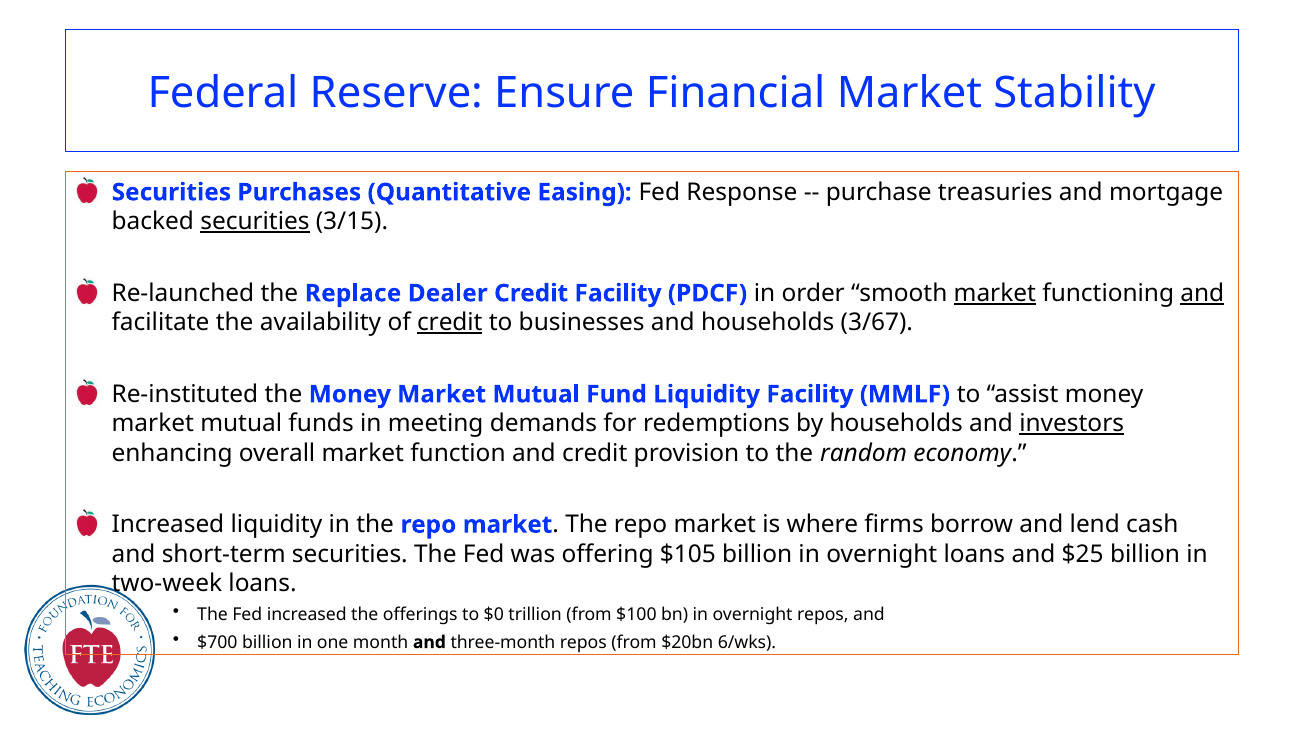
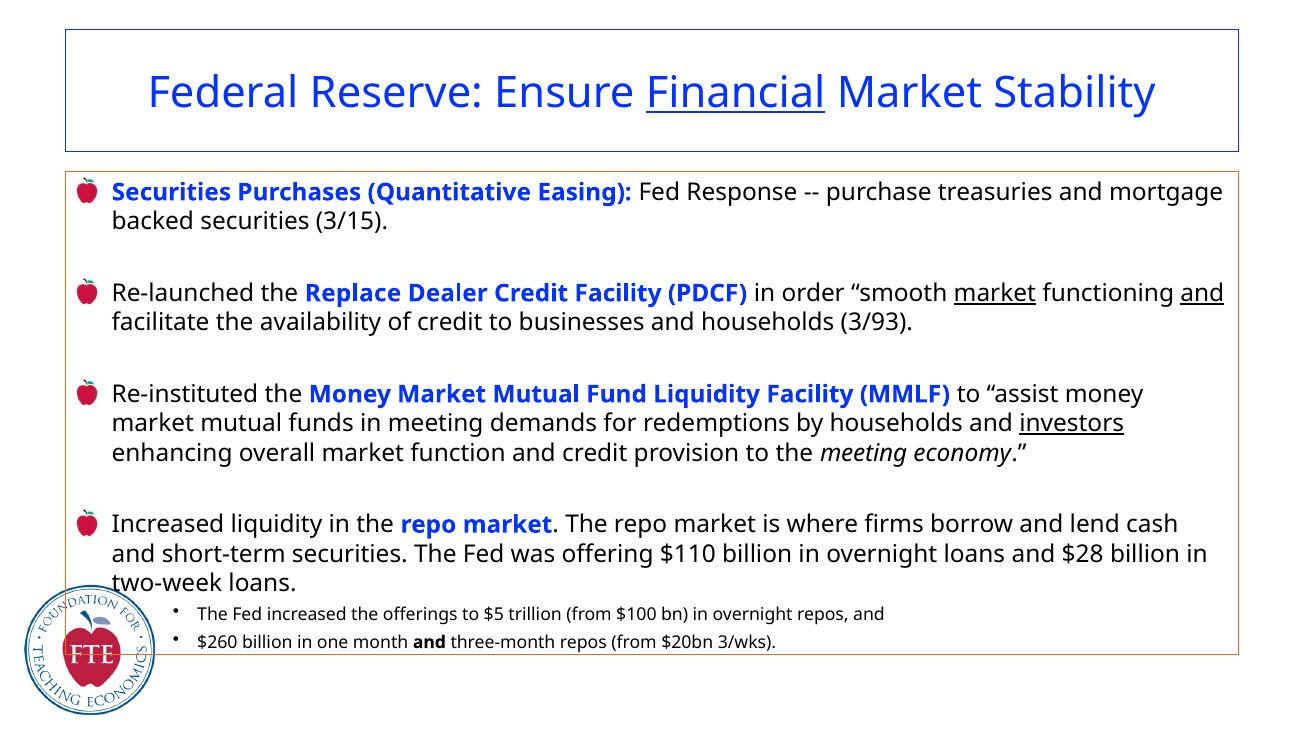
Financial underline: none -> present (736, 94)
securities underline: present -> none (255, 222)
credit underline: present -> none (450, 323)
3/67: 3/67 -> 3/93 (877, 323)
the random: random -> meeting (864, 453)
$105: $105 -> $110 (688, 554)
$25: $25 -> $28 (1083, 554)
$0: $0 -> $5 (494, 615)
$700: $700 -> $260 (217, 643)
6/wks: 6/wks -> 3/wks (747, 643)
